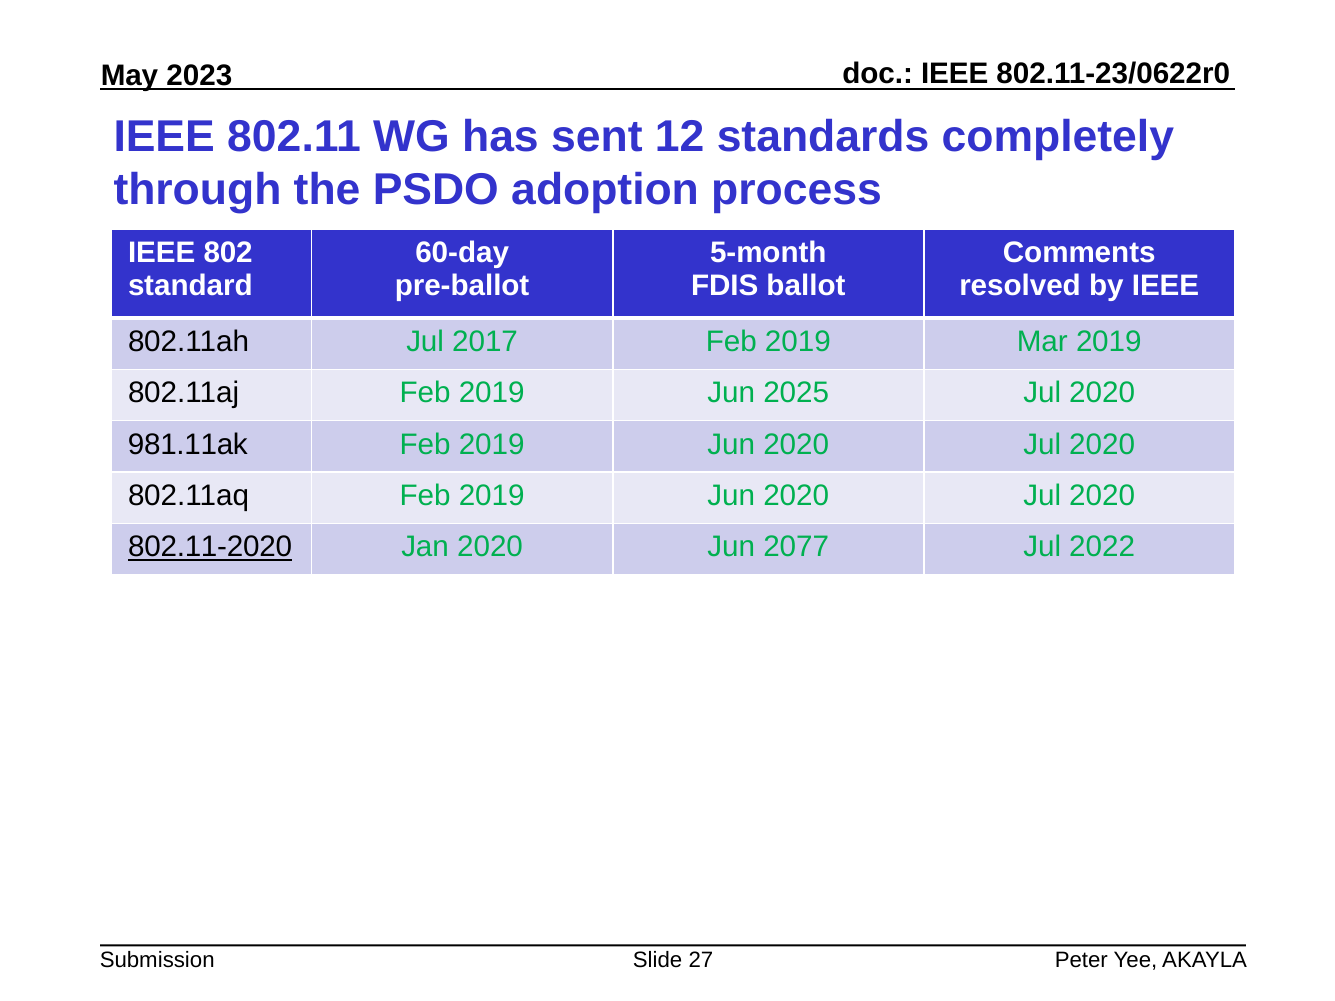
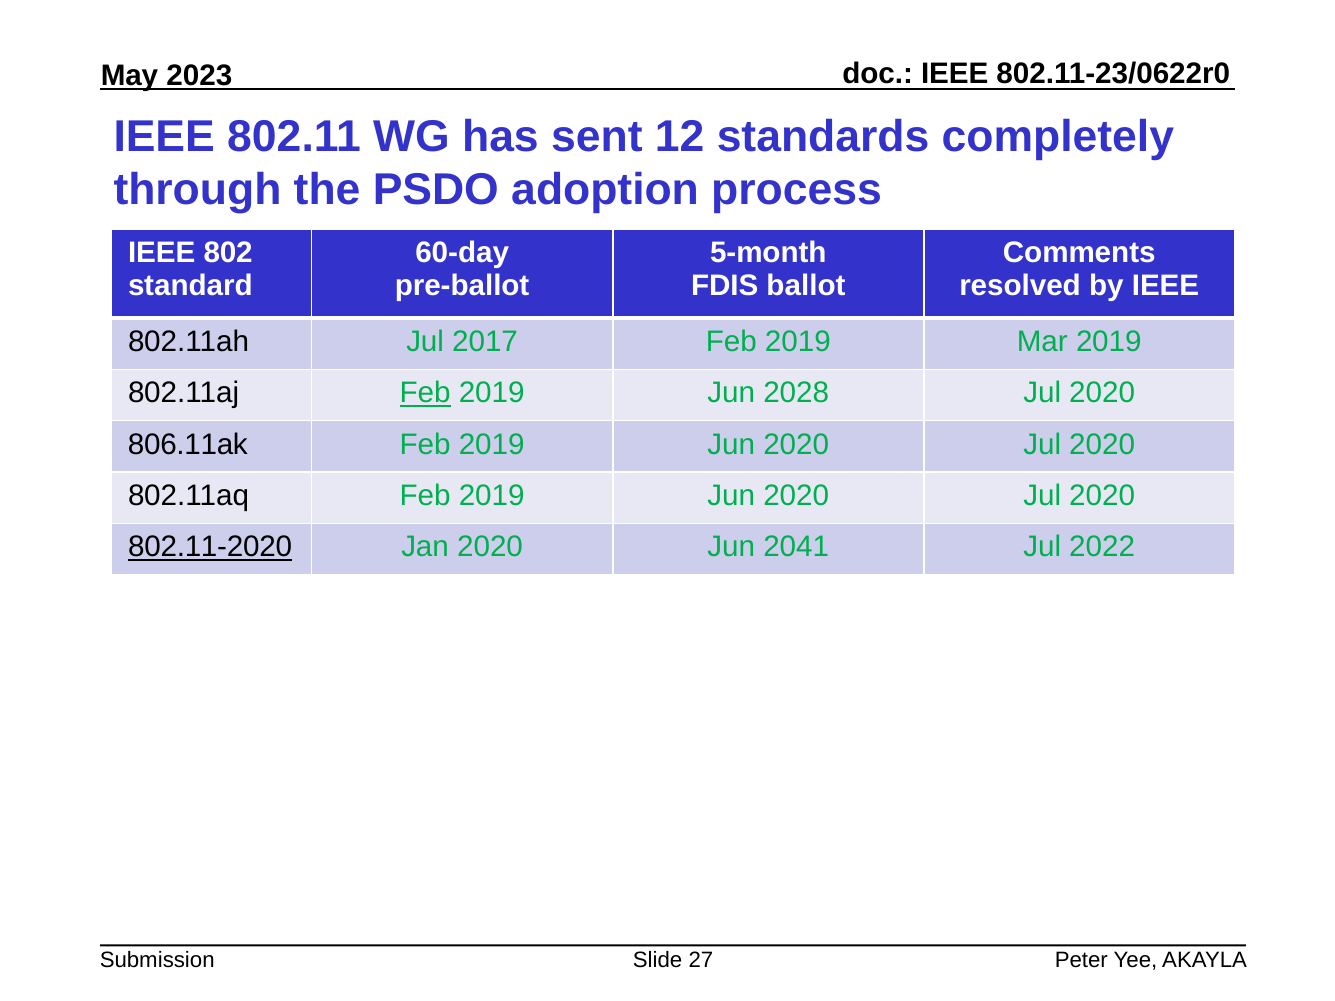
Feb underline: none -> present (425, 393)
2025: 2025 -> 2028 (796, 393)
981.11ak: 981.11ak -> 806.11ak (188, 444)
2077: 2077 -> 2041 (796, 547)
